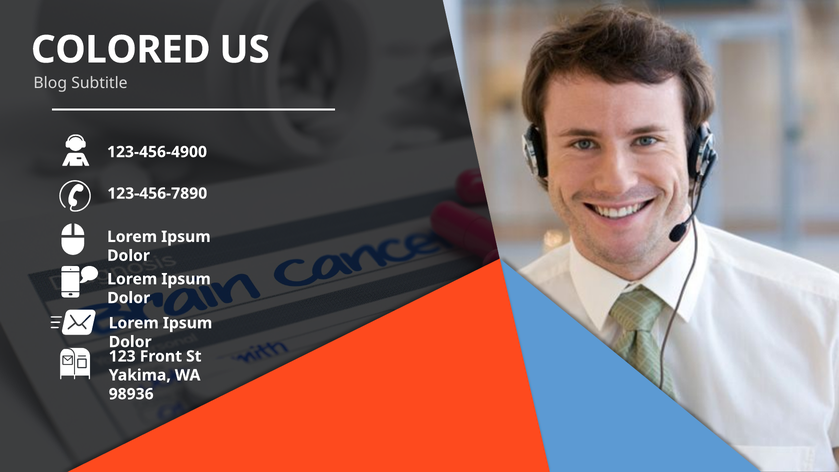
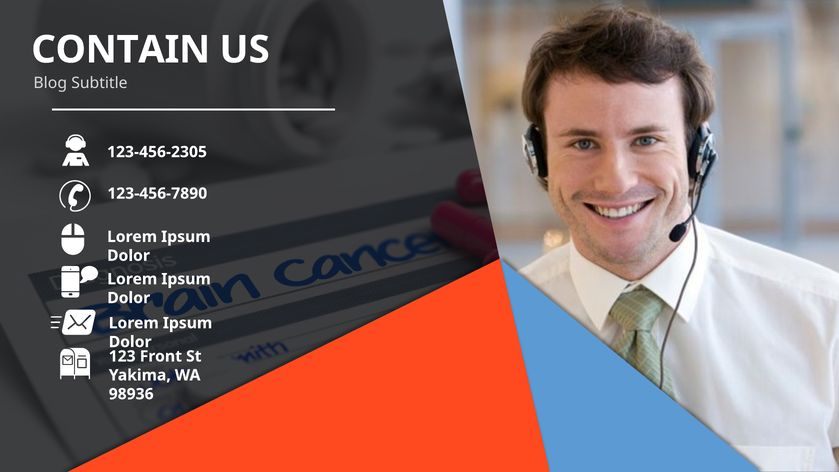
COLORED: COLORED -> CONTAIN (121, 50)
123-456-4900: 123-456-4900 -> 123-456-2305 (157, 152)
